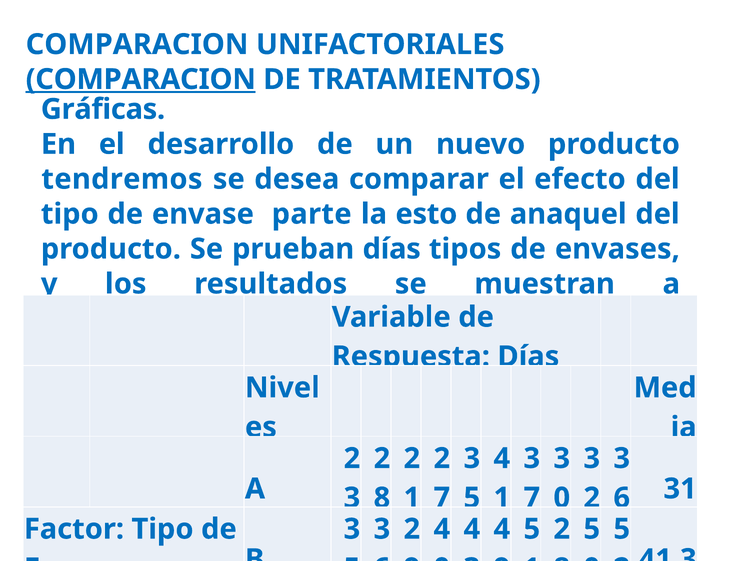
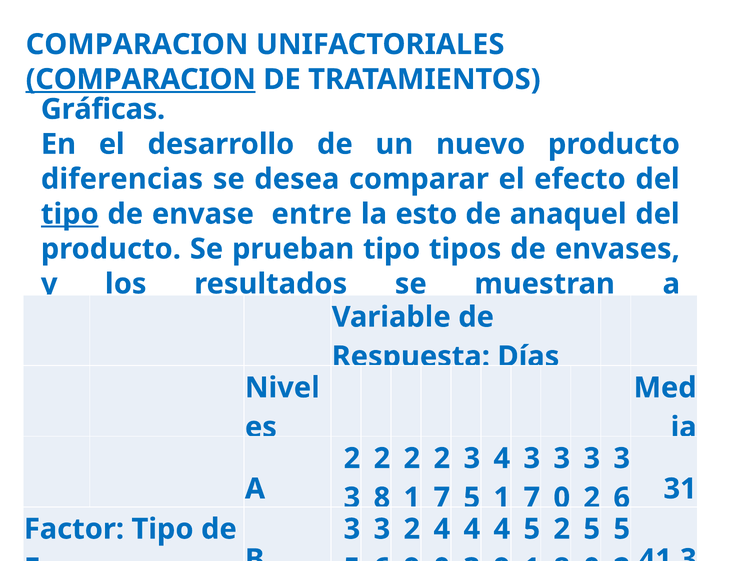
tendremos: tendremos -> diferencias (122, 179)
tipo underline: none -> present (70, 214)
parte: parte -> entre (312, 214)
prueban días: días -> tipo (392, 249)
